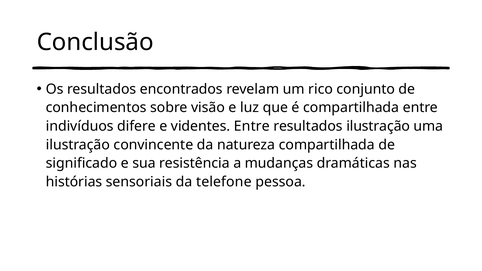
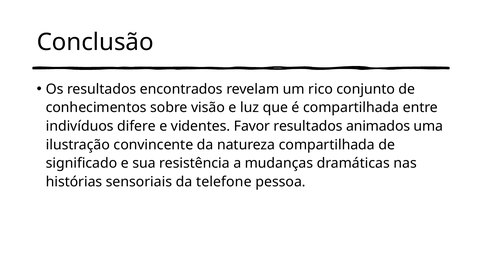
videntes Entre: Entre -> Favor (252, 126)
resultados ilustração: ilustração -> animados (378, 126)
